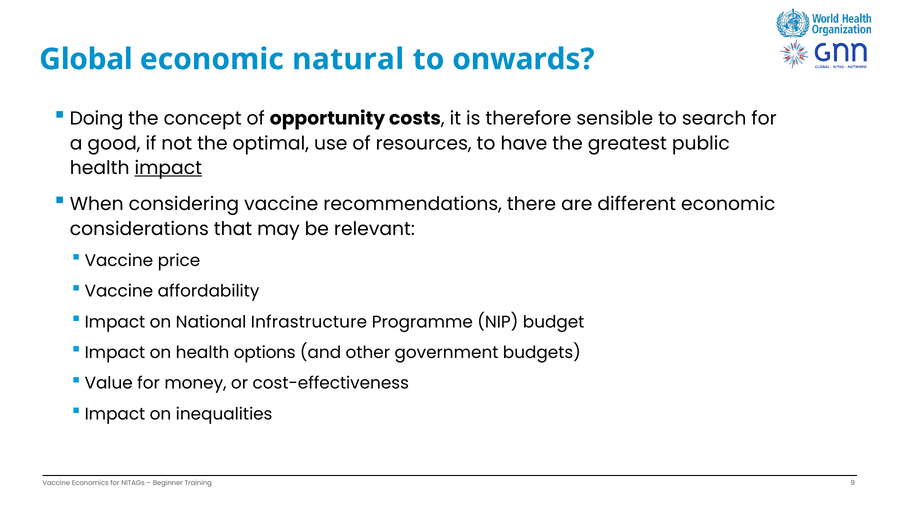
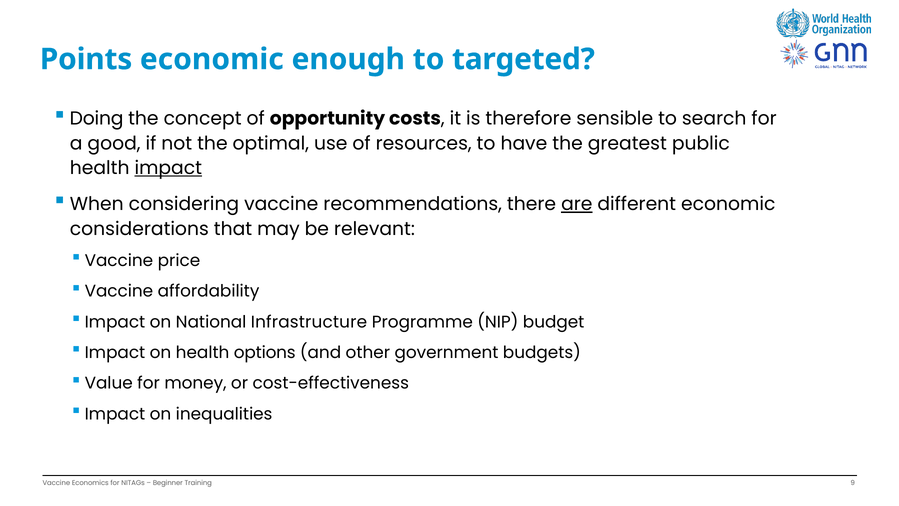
Global: Global -> Points (86, 59)
natural: natural -> enough (348, 59)
onwards: onwards -> targeted (523, 59)
are underline: none -> present (577, 204)
